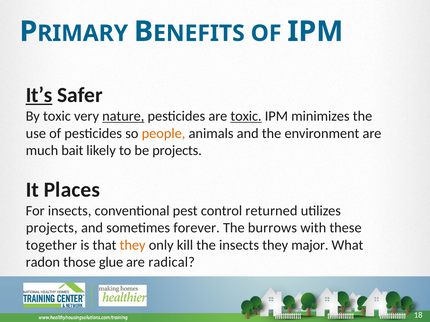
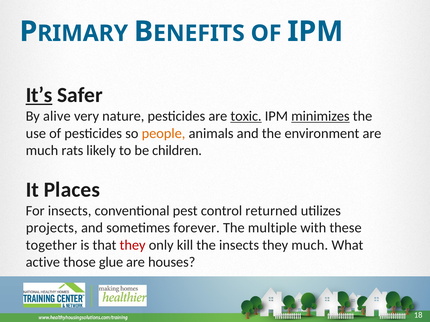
By toxic: toxic -> alive (57, 116)
nature underline: present -> none (123, 116)
minimizes underline: none -> present (320, 116)
bait: bait -> rats (72, 151)
be projects: projects -> children (177, 151)
burrows: burrows -> multiple (272, 228)
they colour: orange -> red (133, 245)
they major: major -> much (310, 245)
radon: radon -> active (43, 263)
radical: radical -> houses (172, 263)
